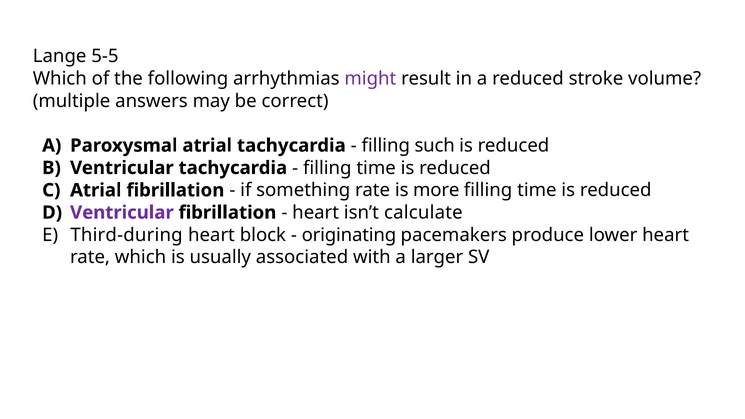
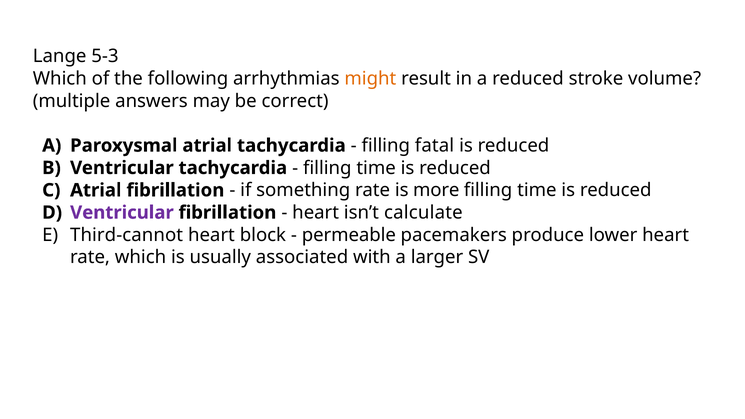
5-5: 5-5 -> 5-3 (105, 56)
might colour: purple -> orange (370, 79)
such: such -> fatal (435, 146)
Third-during: Third-during -> Third-cannot (127, 235)
originating: originating -> permeable (349, 235)
